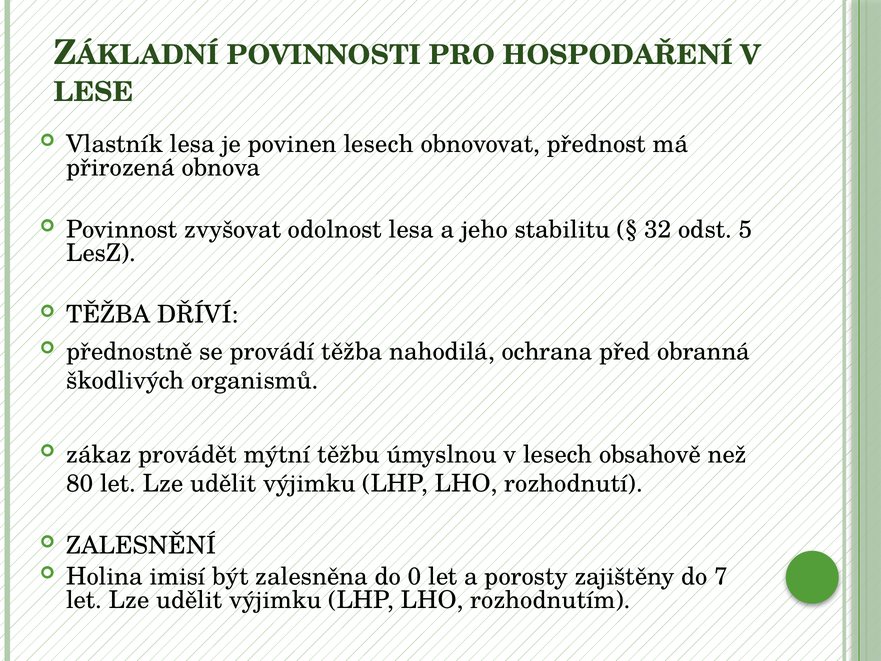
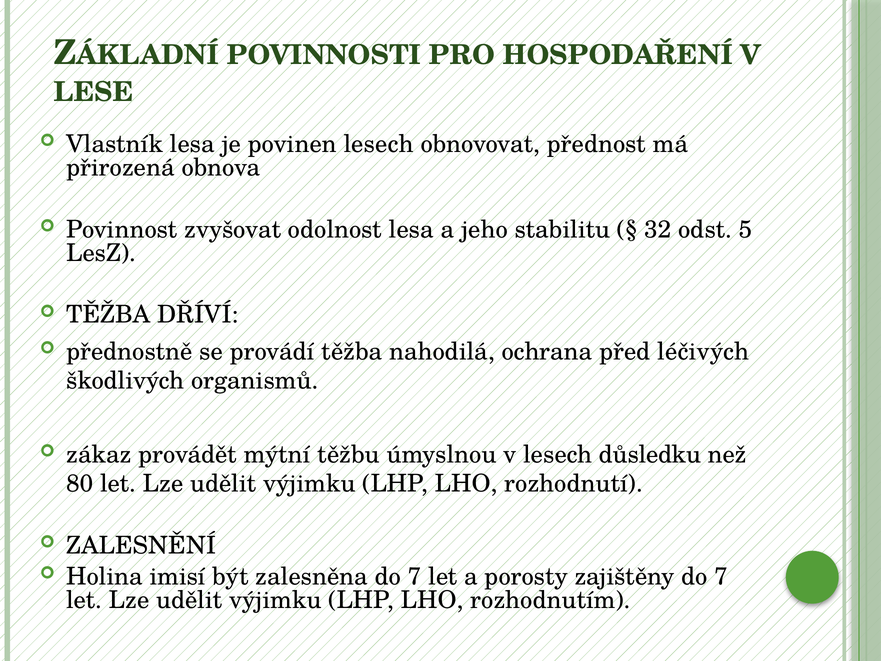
obranná: obranná -> léčivých (703, 351)
obsahově: obsahově -> důsledku (650, 454)
zalesněna do 0: 0 -> 7 (415, 577)
